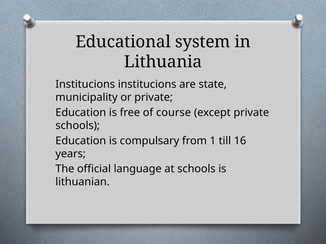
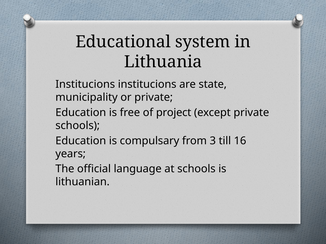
course: course -> project (174, 113)
1: 1 -> 3 (213, 141)
